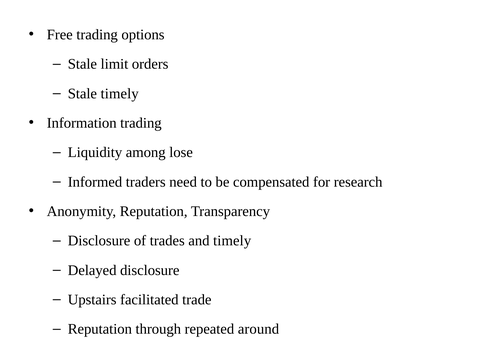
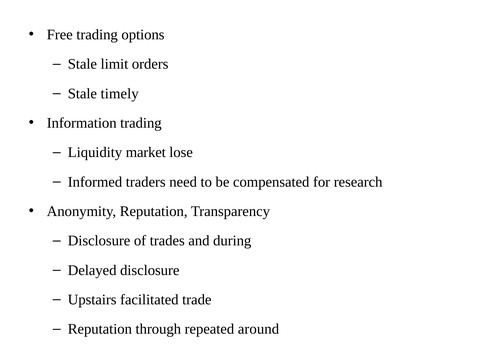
among: among -> market (146, 152)
and timely: timely -> during (232, 241)
